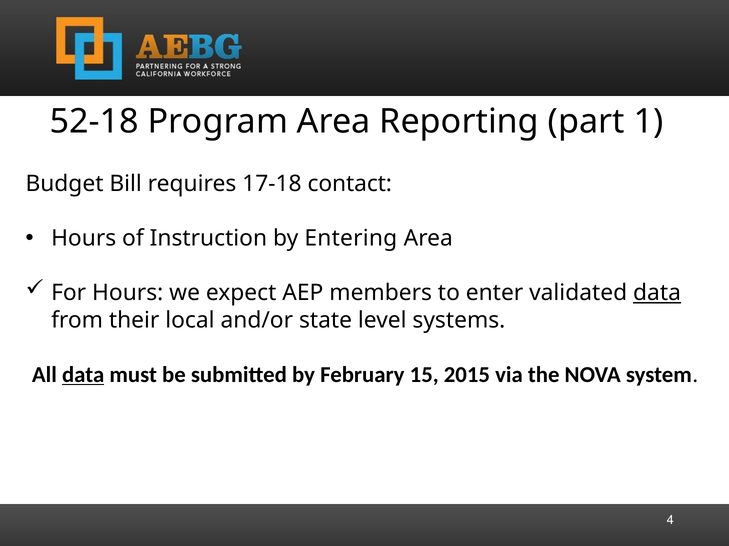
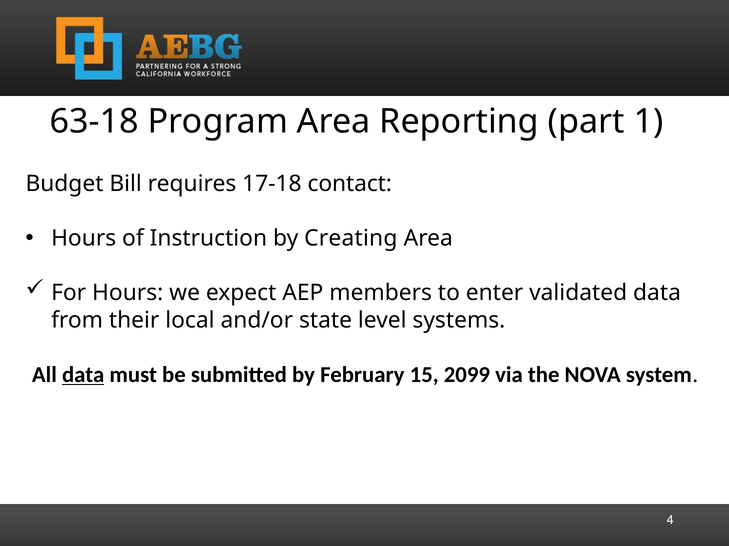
52-18: 52-18 -> 63-18 (94, 122)
Entering: Entering -> Creating (351, 239)
data underline: present -> none (657, 293)
2015: 2015 -> 2099 (467, 375)
